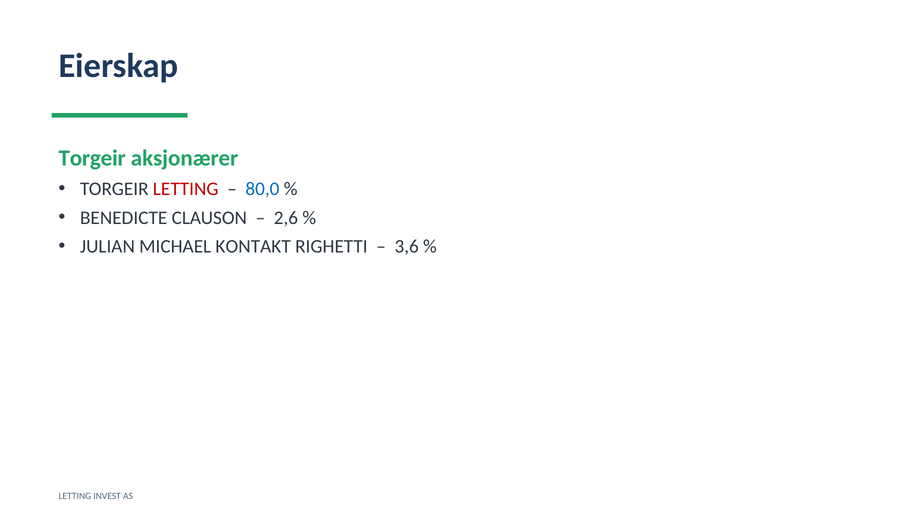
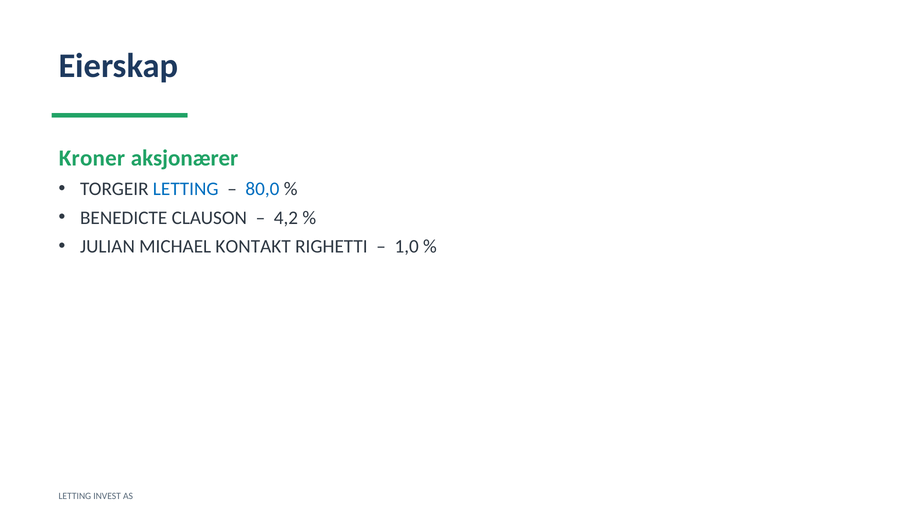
Torgeir: Torgeir -> Kroner (92, 158)
LETTING colour: red -> blue (186, 189)
2,6: 2,6 -> 4,2 (286, 218)
3,6: 3,6 -> 1,0 (407, 247)
